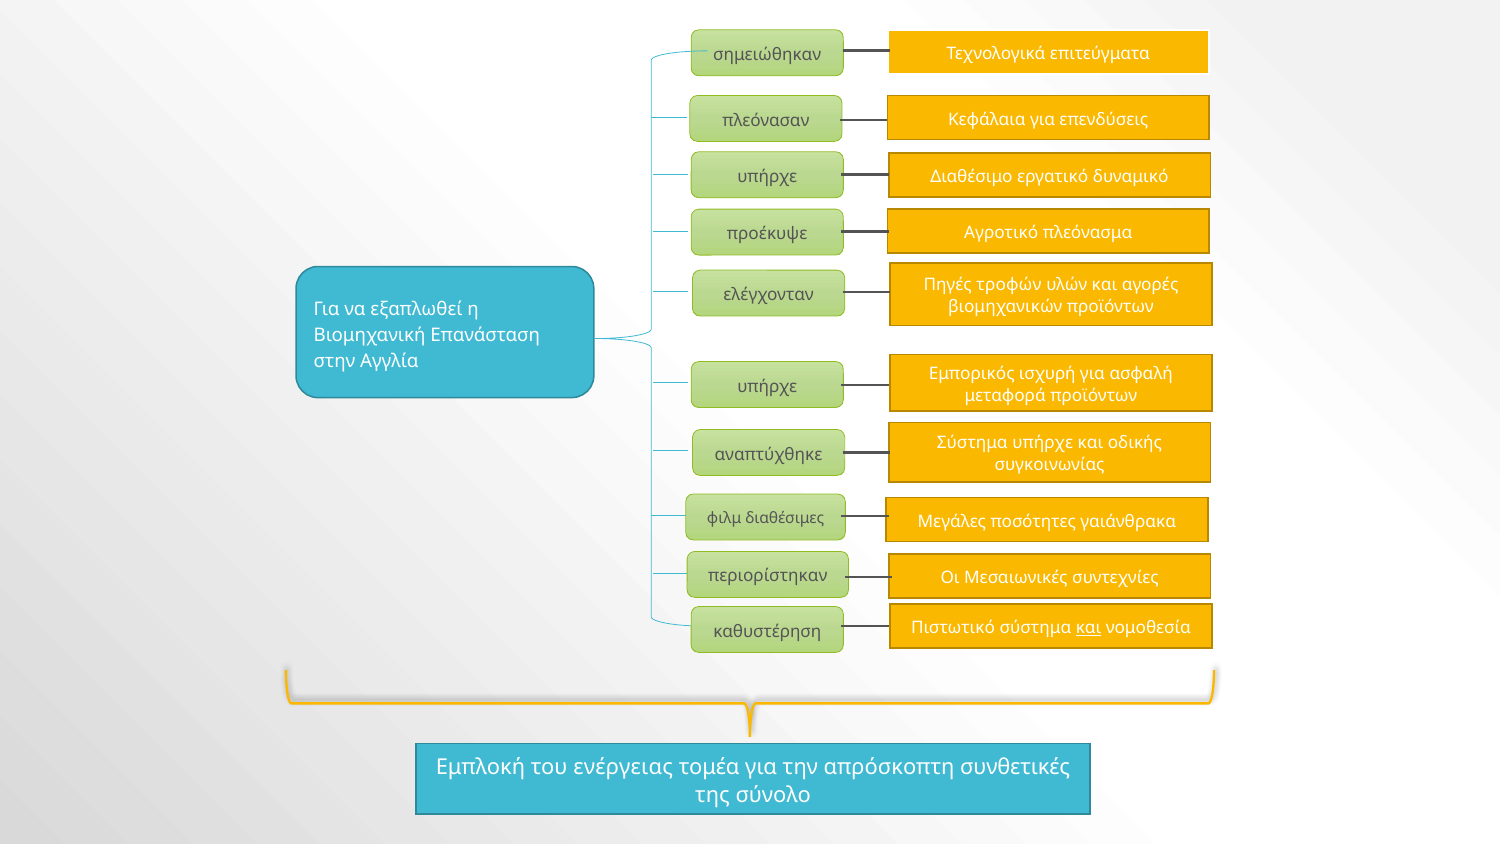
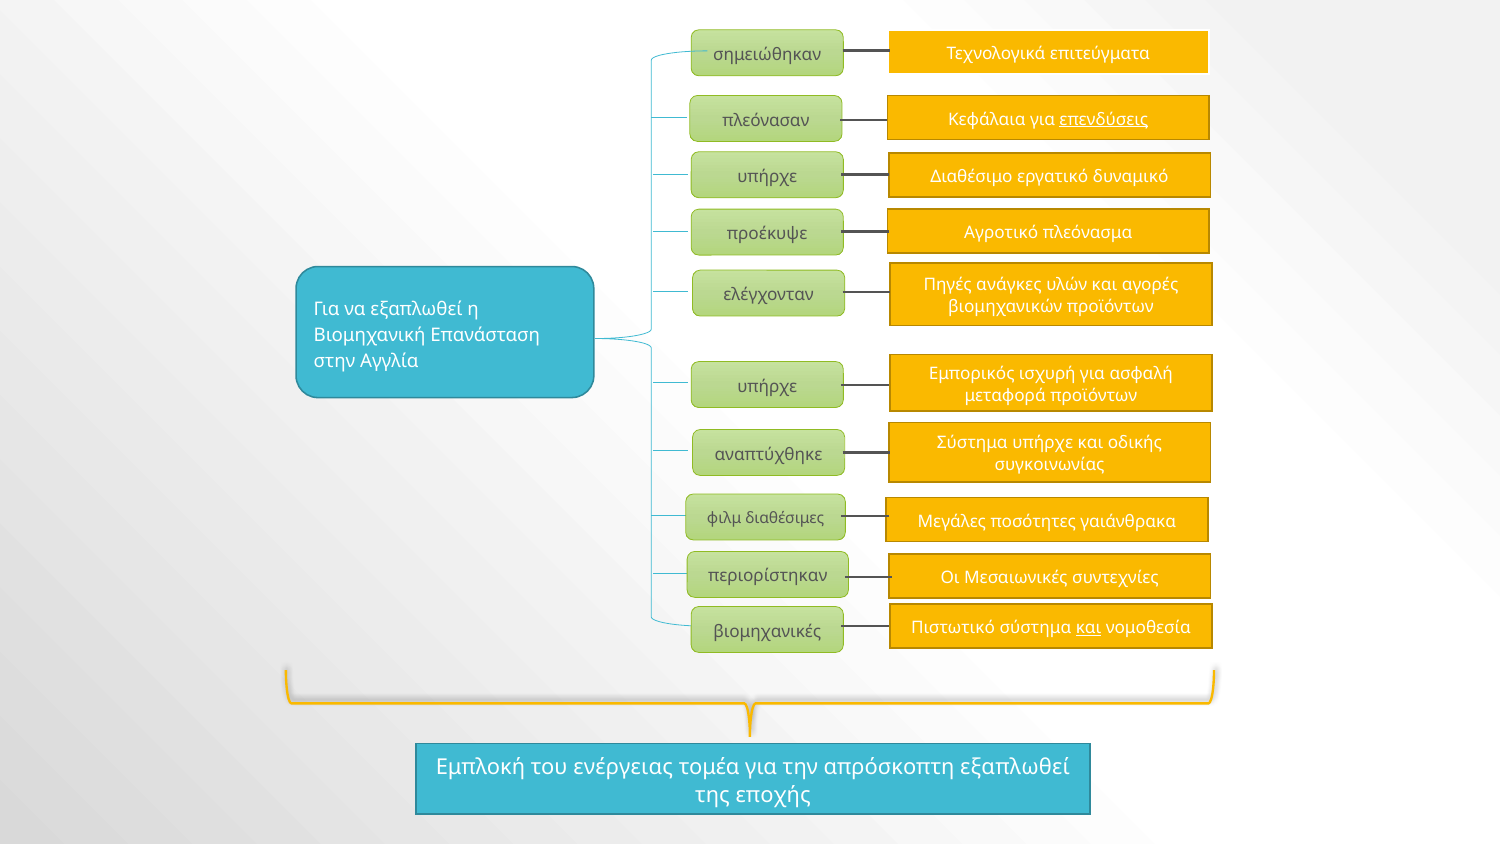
επενδύσεις underline: none -> present (1104, 119)
τροφών: τροφών -> ανάγκες (1009, 285)
καθυστέρηση: καθυστέρηση -> βιομηχανικές (767, 631)
απρόσκοπτη συνθετικές: συνθετικές -> εξαπλωθεί (1015, 767)
σύνολο: σύνολο -> εποχής (773, 795)
